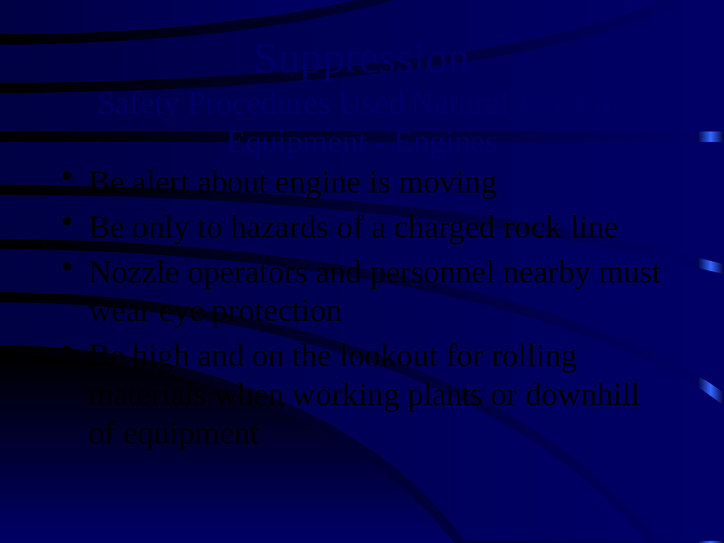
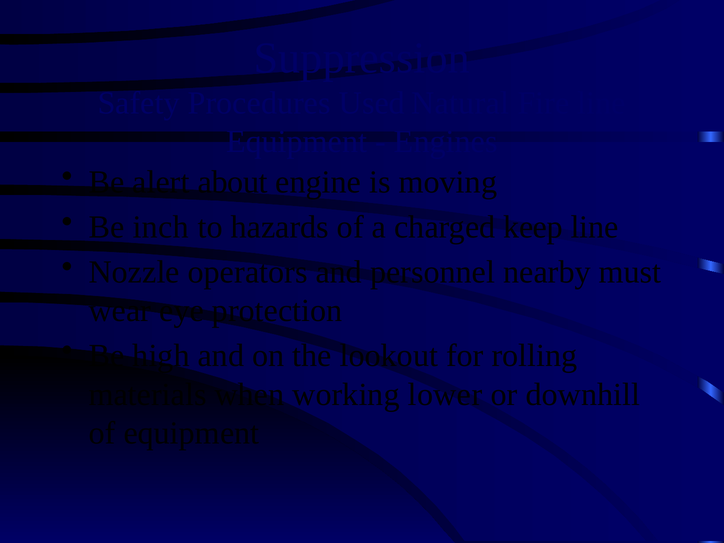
only: only -> inch (161, 227)
rock: rock -> keep (533, 227)
plants: plants -> lower (445, 394)
